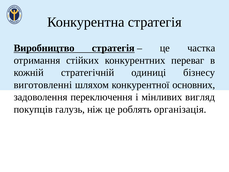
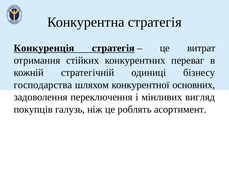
Виробництво: Виробництво -> Конкуренція (44, 48)
частка: частка -> витрат (201, 48)
виготовленні: виготовленні -> господарства (43, 85)
організація: організація -> асортимент (180, 109)
